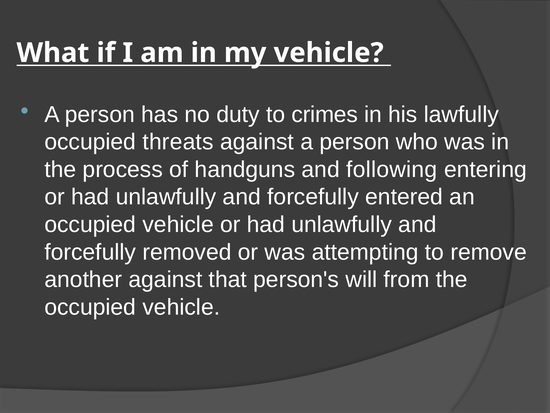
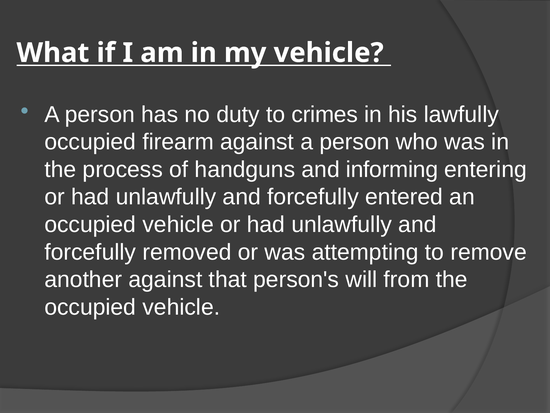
threats: threats -> firearm (178, 142)
following: following -> informing (392, 169)
